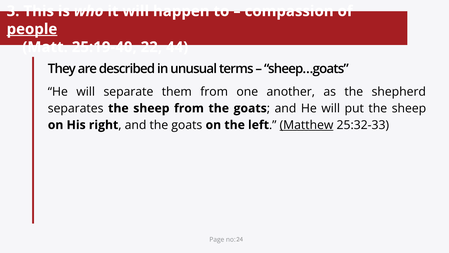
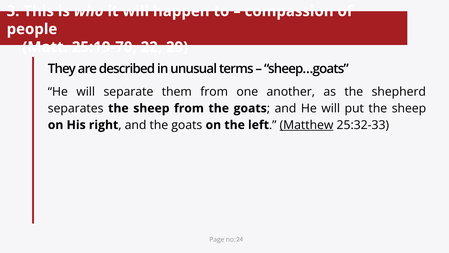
people underline: present -> none (32, 29)
25:19-40: 25:19-40 -> 25:19-70 (104, 47)
44: 44 -> 29 (177, 47)
